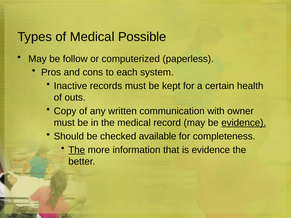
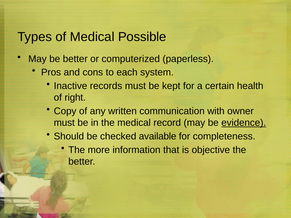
be follow: follow -> better (75, 59)
outs: outs -> right (75, 98)
The underline: present -> none (77, 150)
is evidence: evidence -> objective (211, 150)
